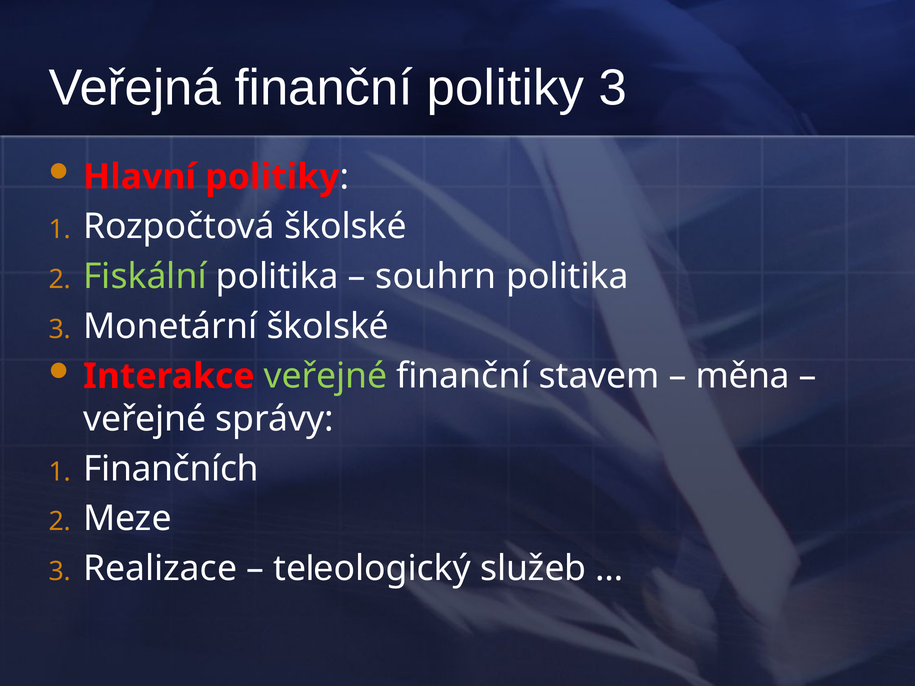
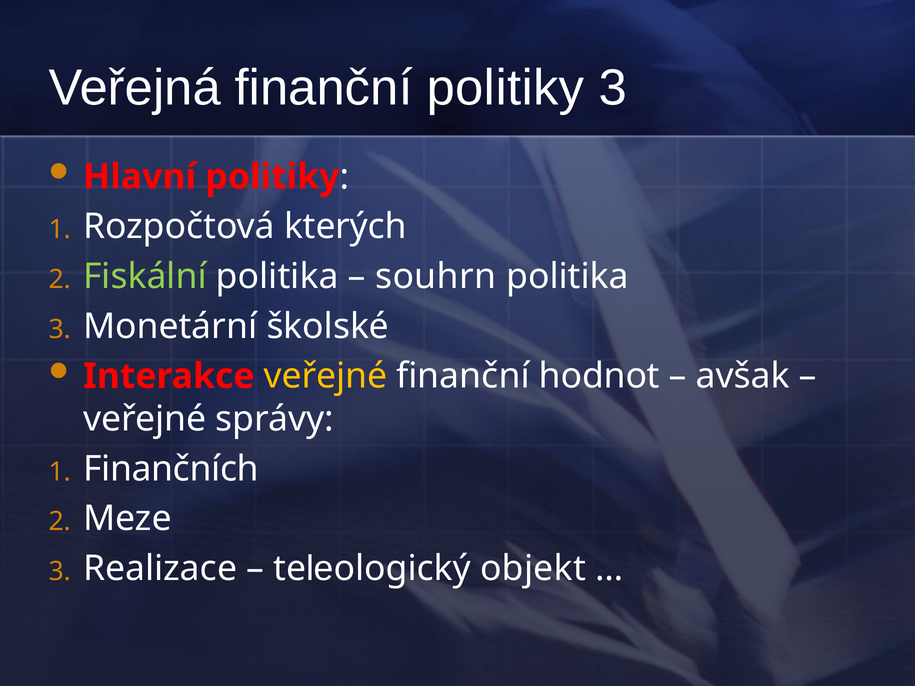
Rozpočtová školské: školské -> kterých (345, 227)
veřejné colour: light green -> yellow (325, 376)
stavem: stavem -> hodnot (599, 376)
měna: měna -> avšak (743, 376)
služeb: služeb -> objekt (533, 569)
